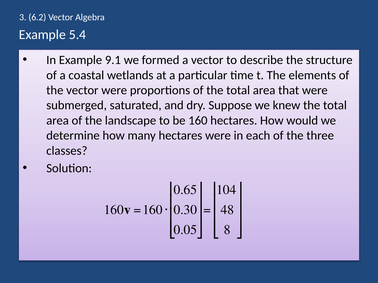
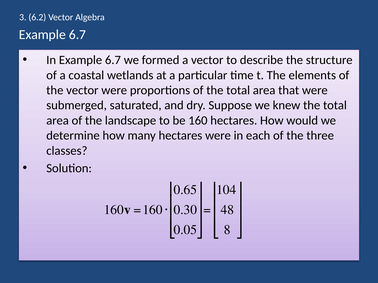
5.4: 5.4 -> 6.7 (77, 35)
In Example 9.1: 9.1 -> 6.7 (113, 60)
